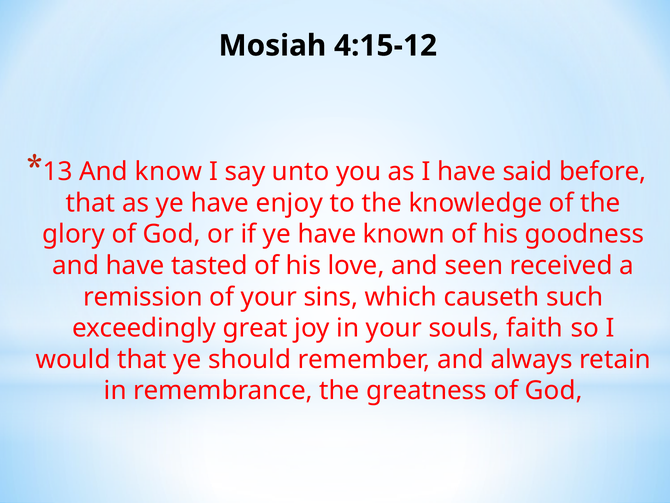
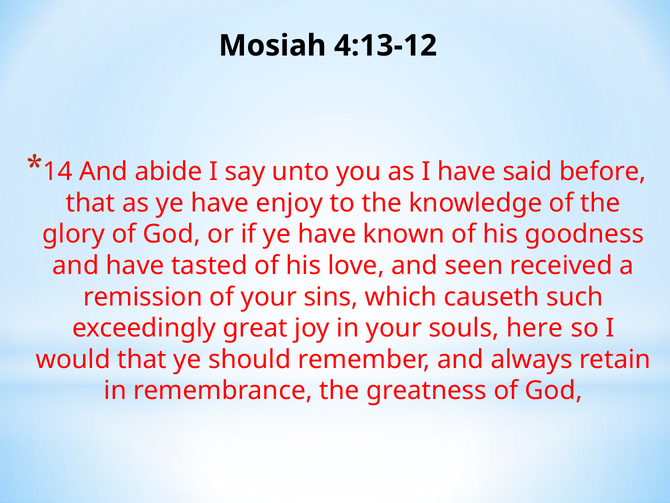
4:15-12: 4:15-12 -> 4:13-12 (386, 46)
13: 13 -> 14 (58, 171)
know: know -> abide (169, 171)
faith: faith -> here (535, 328)
